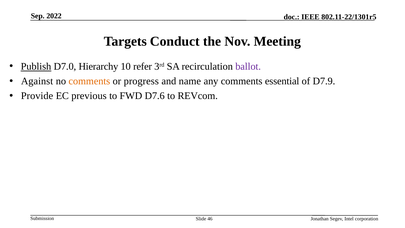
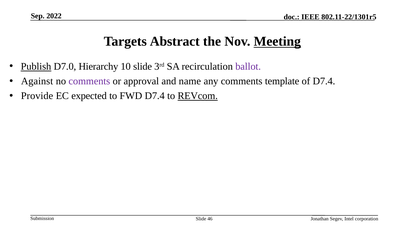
Conduct: Conduct -> Abstract (175, 41)
Meeting underline: none -> present (277, 41)
10 refer: refer -> slide (143, 66)
comments colour: orange -> purple (89, 81)
progress: progress -> approval (141, 81)
essential: essential -> template (282, 81)
of D7.9: D7.9 -> D7.4 (324, 81)
previous: previous -> expected (89, 96)
FWD D7.6: D7.6 -> D7.4 (155, 96)
REVcom underline: none -> present (198, 96)
